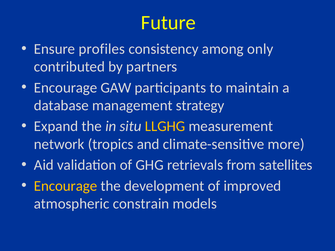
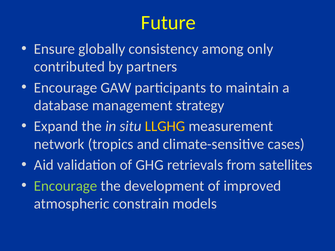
profiles: profiles -> globally (102, 49)
more: more -> cases (286, 144)
Encourage colour: yellow -> light green (66, 186)
